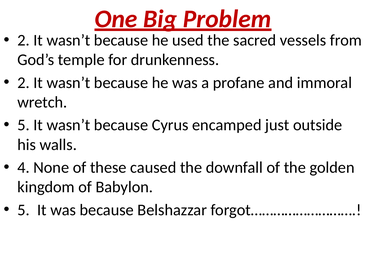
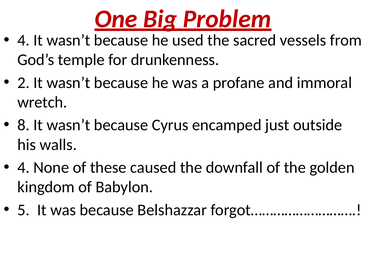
2: 2 -> 4 (24, 40)
5: 5 -> 8 (24, 125)
